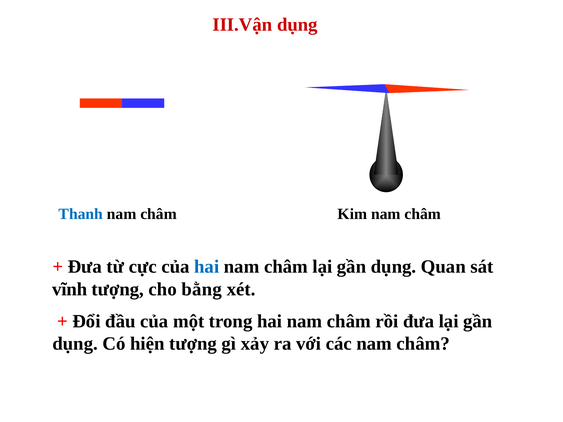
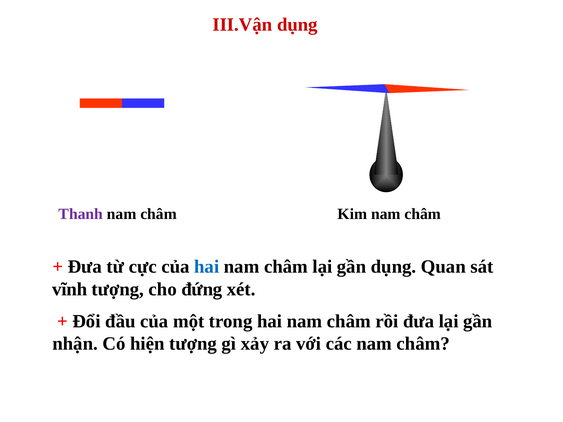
Thanh colour: blue -> purple (81, 214)
bằng: bằng -> đứng (202, 289)
dụng: dụng -> nhận (75, 344)
